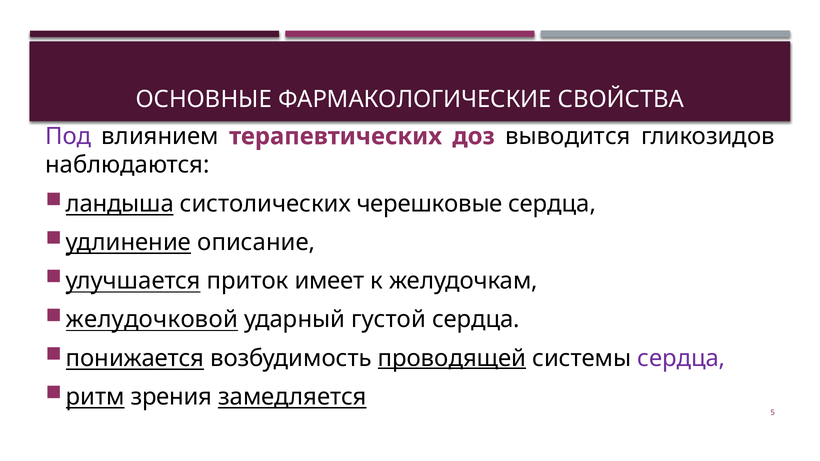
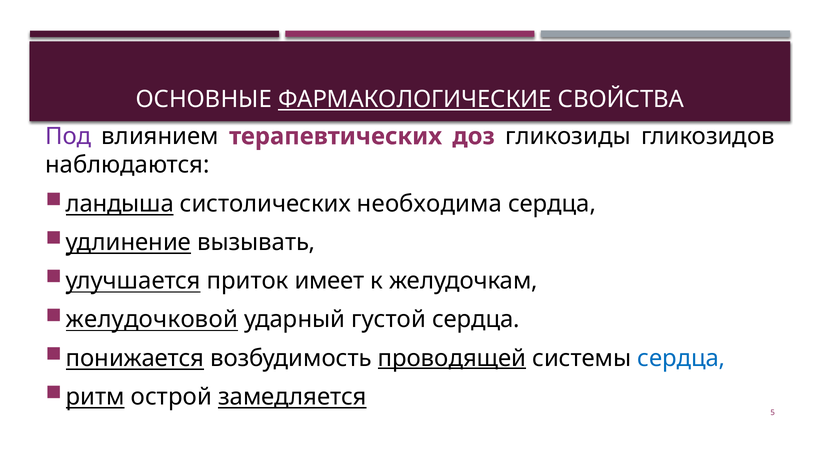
ФАРМАКОЛОГИЧЕСКИЕ underline: none -> present (415, 100)
выводится: выводится -> гликозиды (568, 136)
черешковые: черешковые -> необходима (429, 204)
описание: описание -> вызывать (256, 242)
сердца colour: purple -> blue (681, 358)
зрения: зрения -> острой (171, 397)
